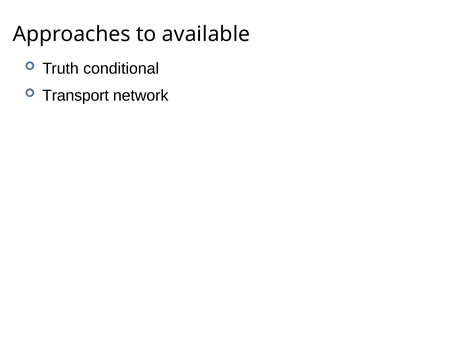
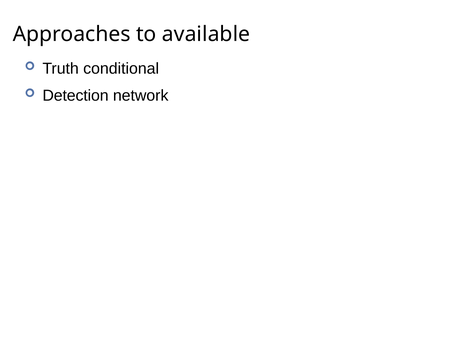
Transport: Transport -> Detection (76, 96)
